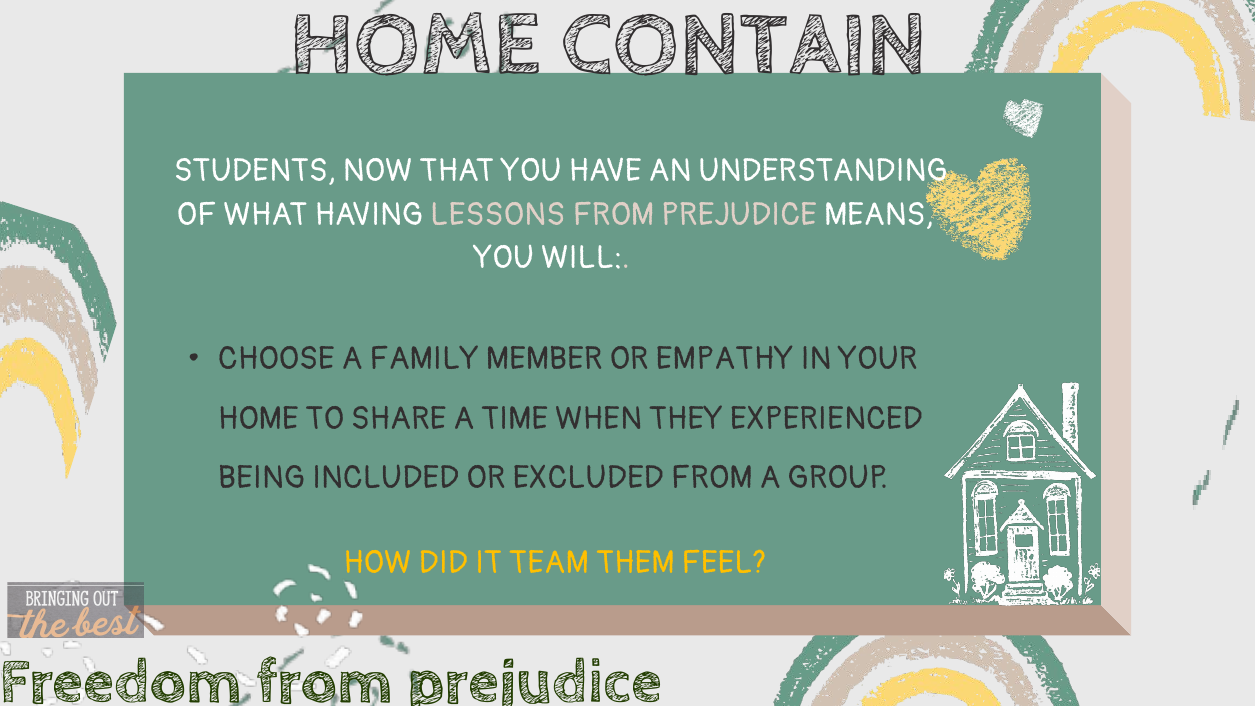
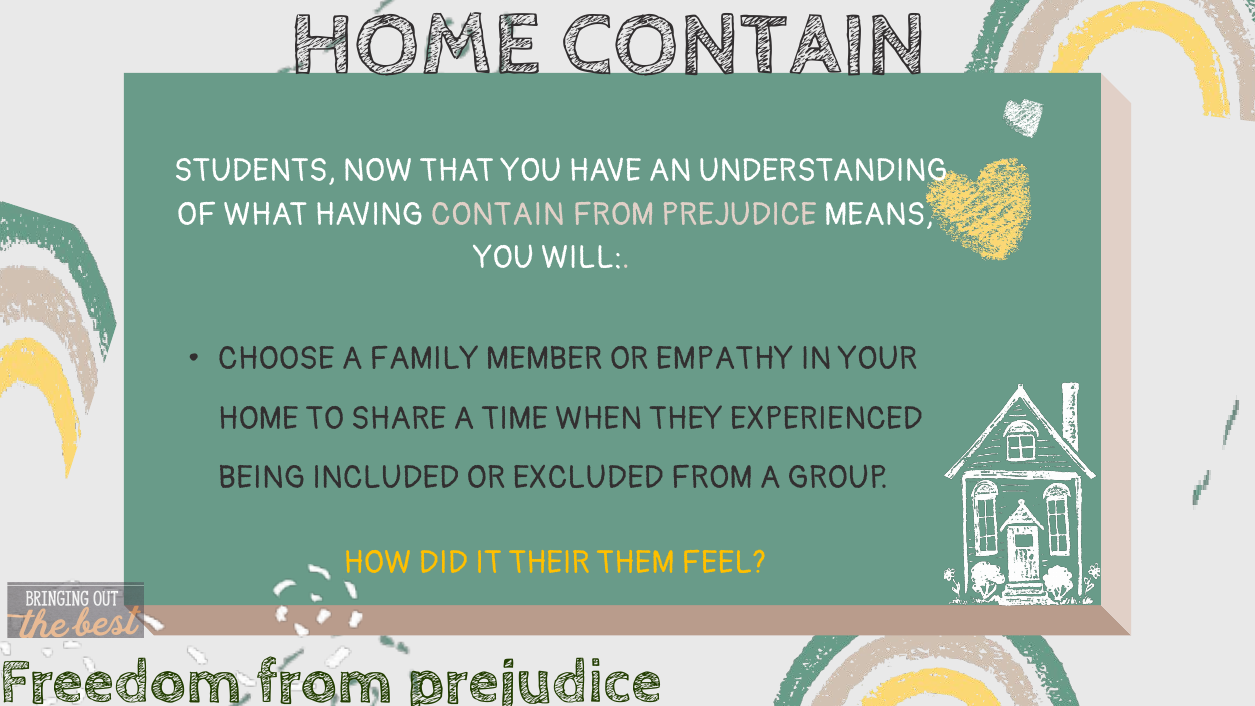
HAVING LESSONS: LESSONS -> CONTAIN (498, 215)
TEAM: TEAM -> THEIR (549, 563)
